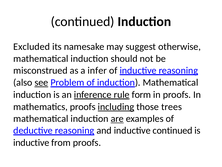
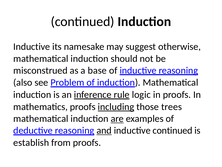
Excluded: Excluded -> Inductive (32, 47)
infer: infer -> base (97, 70)
see underline: present -> none (41, 82)
form: form -> logic (141, 94)
and underline: none -> present (104, 130)
inductive: inductive -> establish (31, 142)
